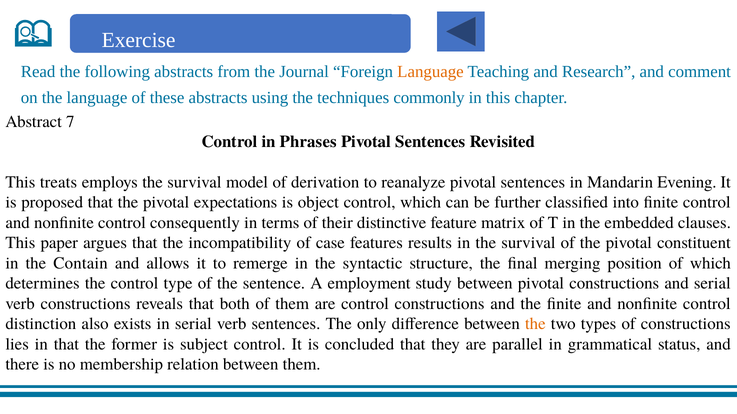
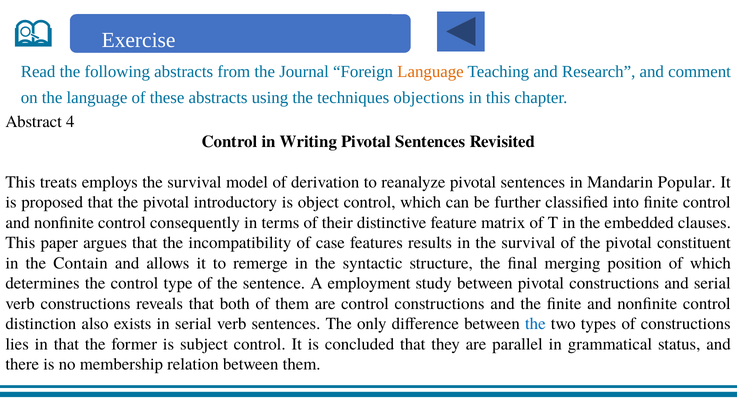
commonly: commonly -> objections (429, 98)
7: 7 -> 4 (70, 122)
Phrases: Phrases -> Writing (308, 142)
Evening: Evening -> Popular (687, 182)
expectations: expectations -> introductory (235, 203)
the colour: orange -> blue (535, 324)
